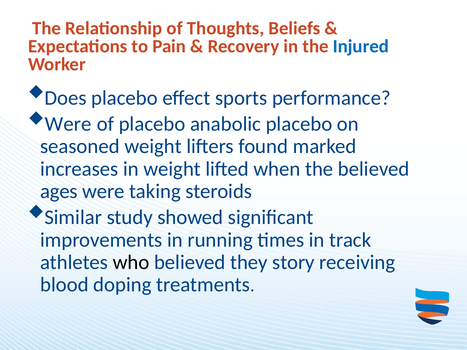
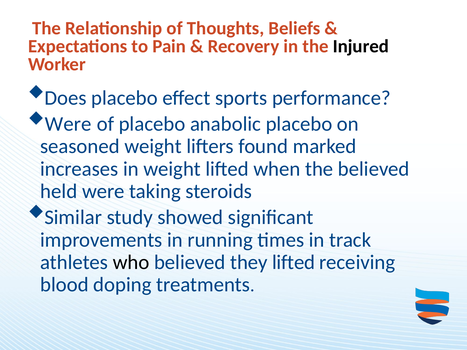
Injured colour: blue -> black (361, 46)
ages: ages -> held (59, 191)
they story: story -> lifted (294, 262)
